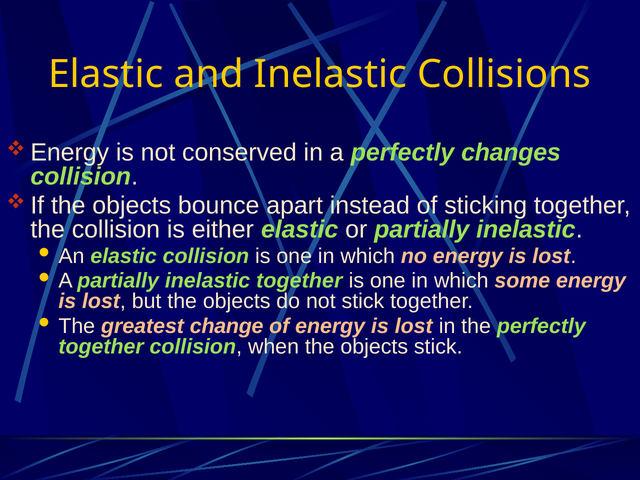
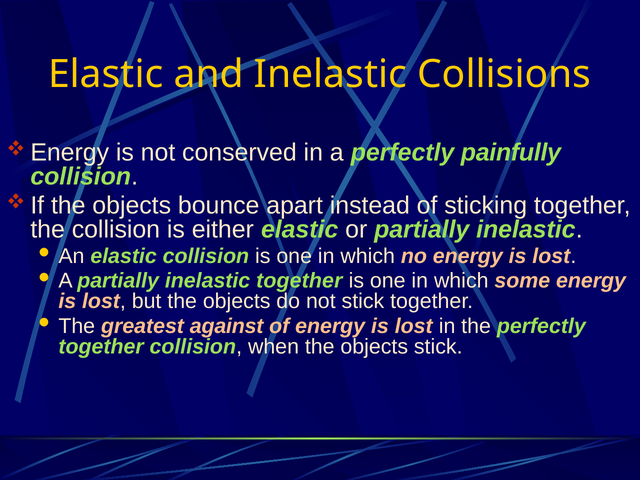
changes: changes -> painfully (511, 153)
change: change -> against (227, 326)
